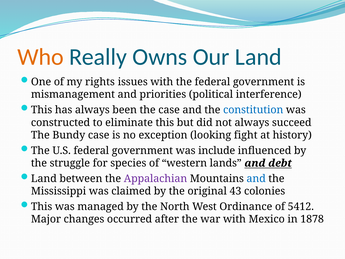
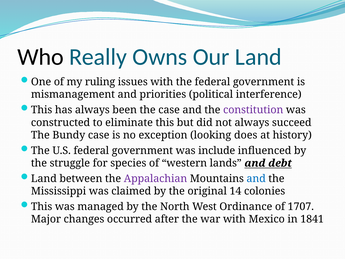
Who colour: orange -> black (41, 57)
rights: rights -> ruling (100, 82)
constitution colour: blue -> purple (253, 110)
fight: fight -> does (246, 135)
43: 43 -> 14 (235, 191)
5412: 5412 -> 1707 (301, 206)
1878: 1878 -> 1841 (312, 219)
